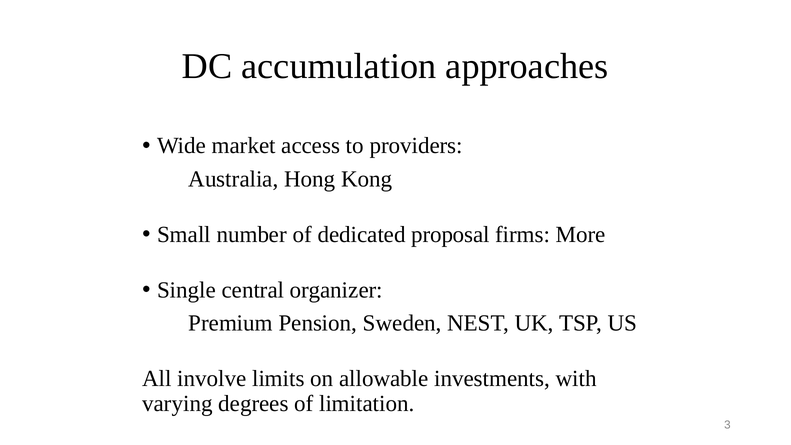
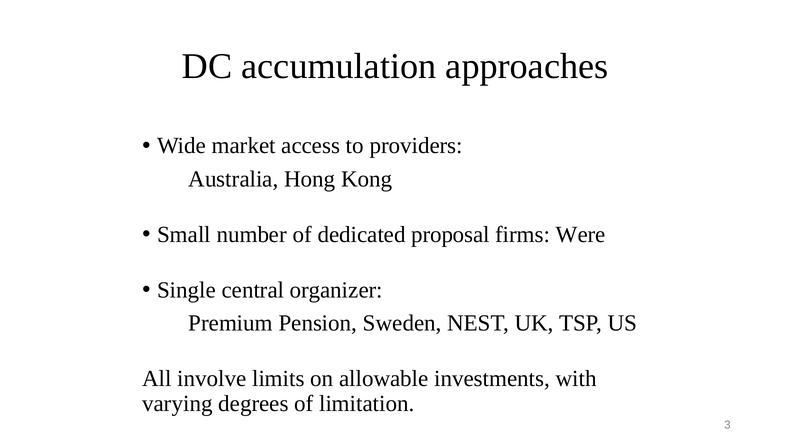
More: More -> Were (581, 234)
